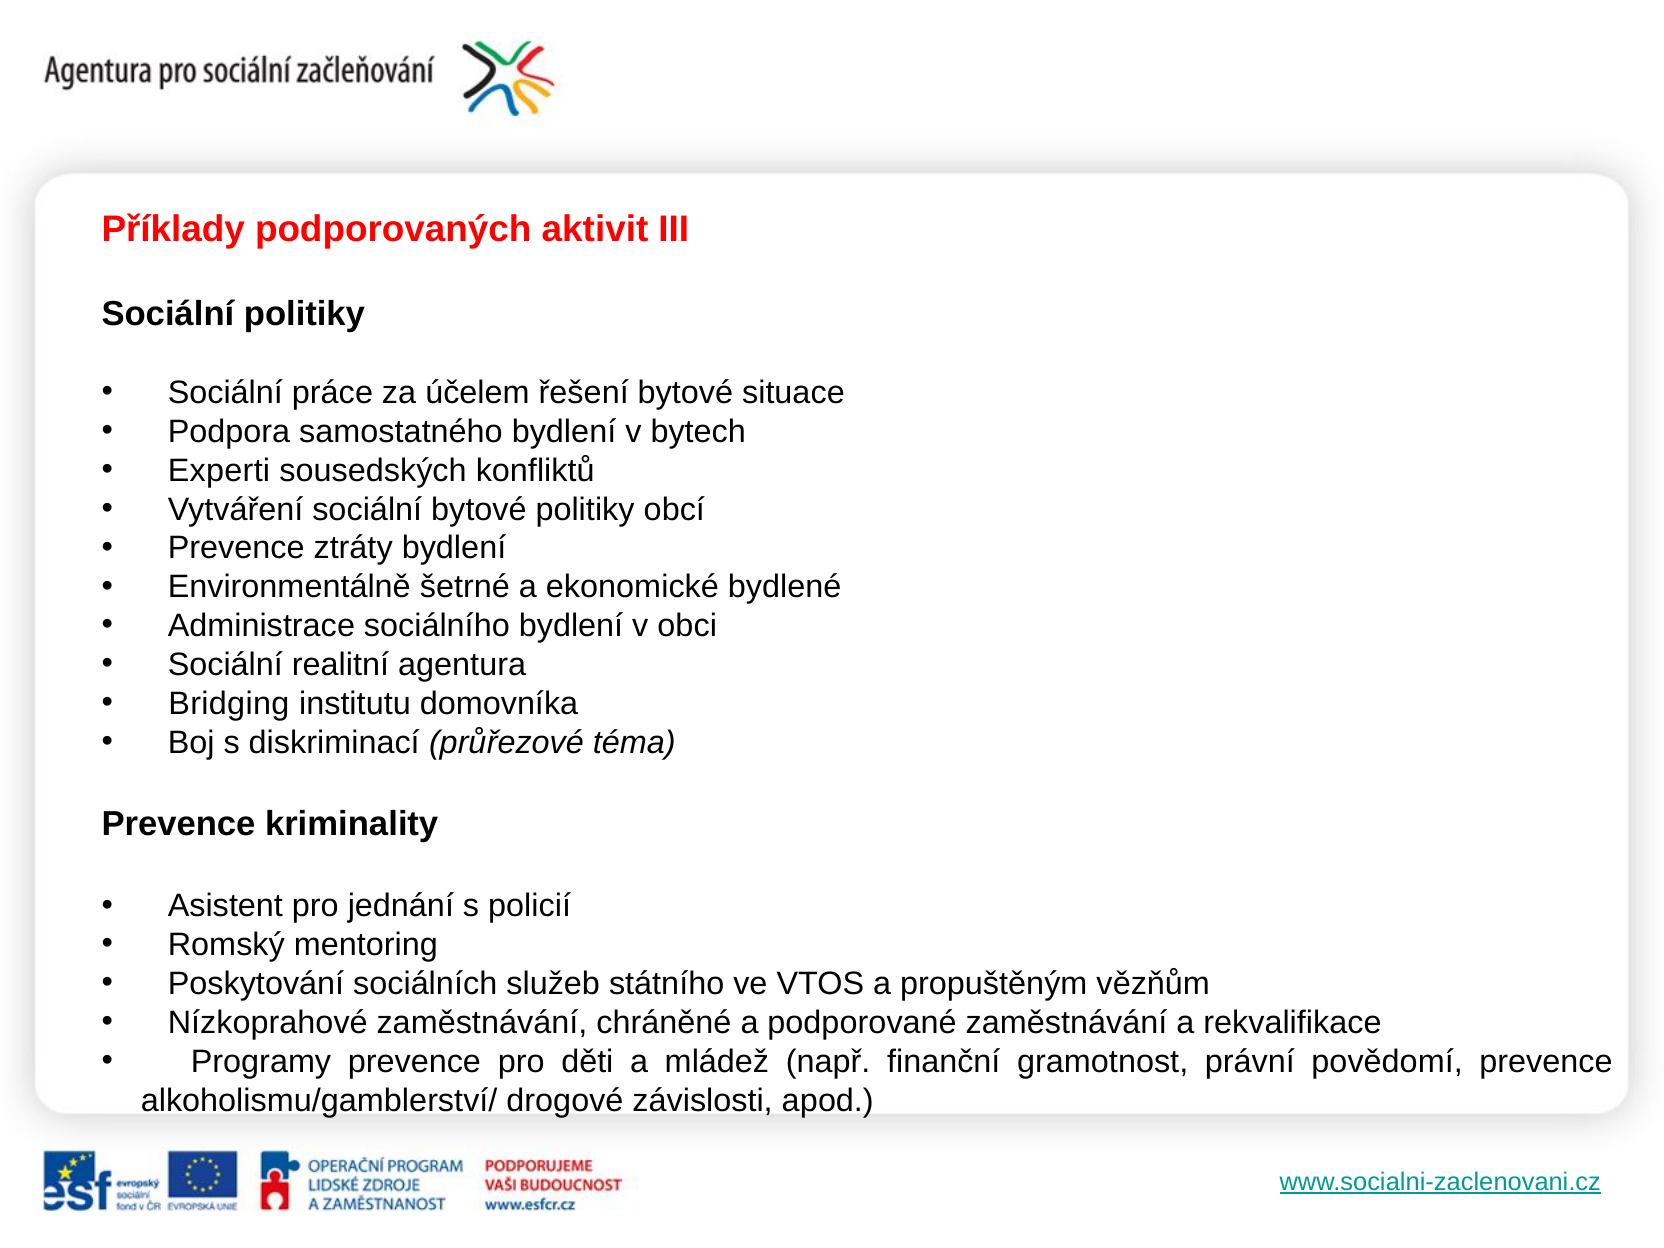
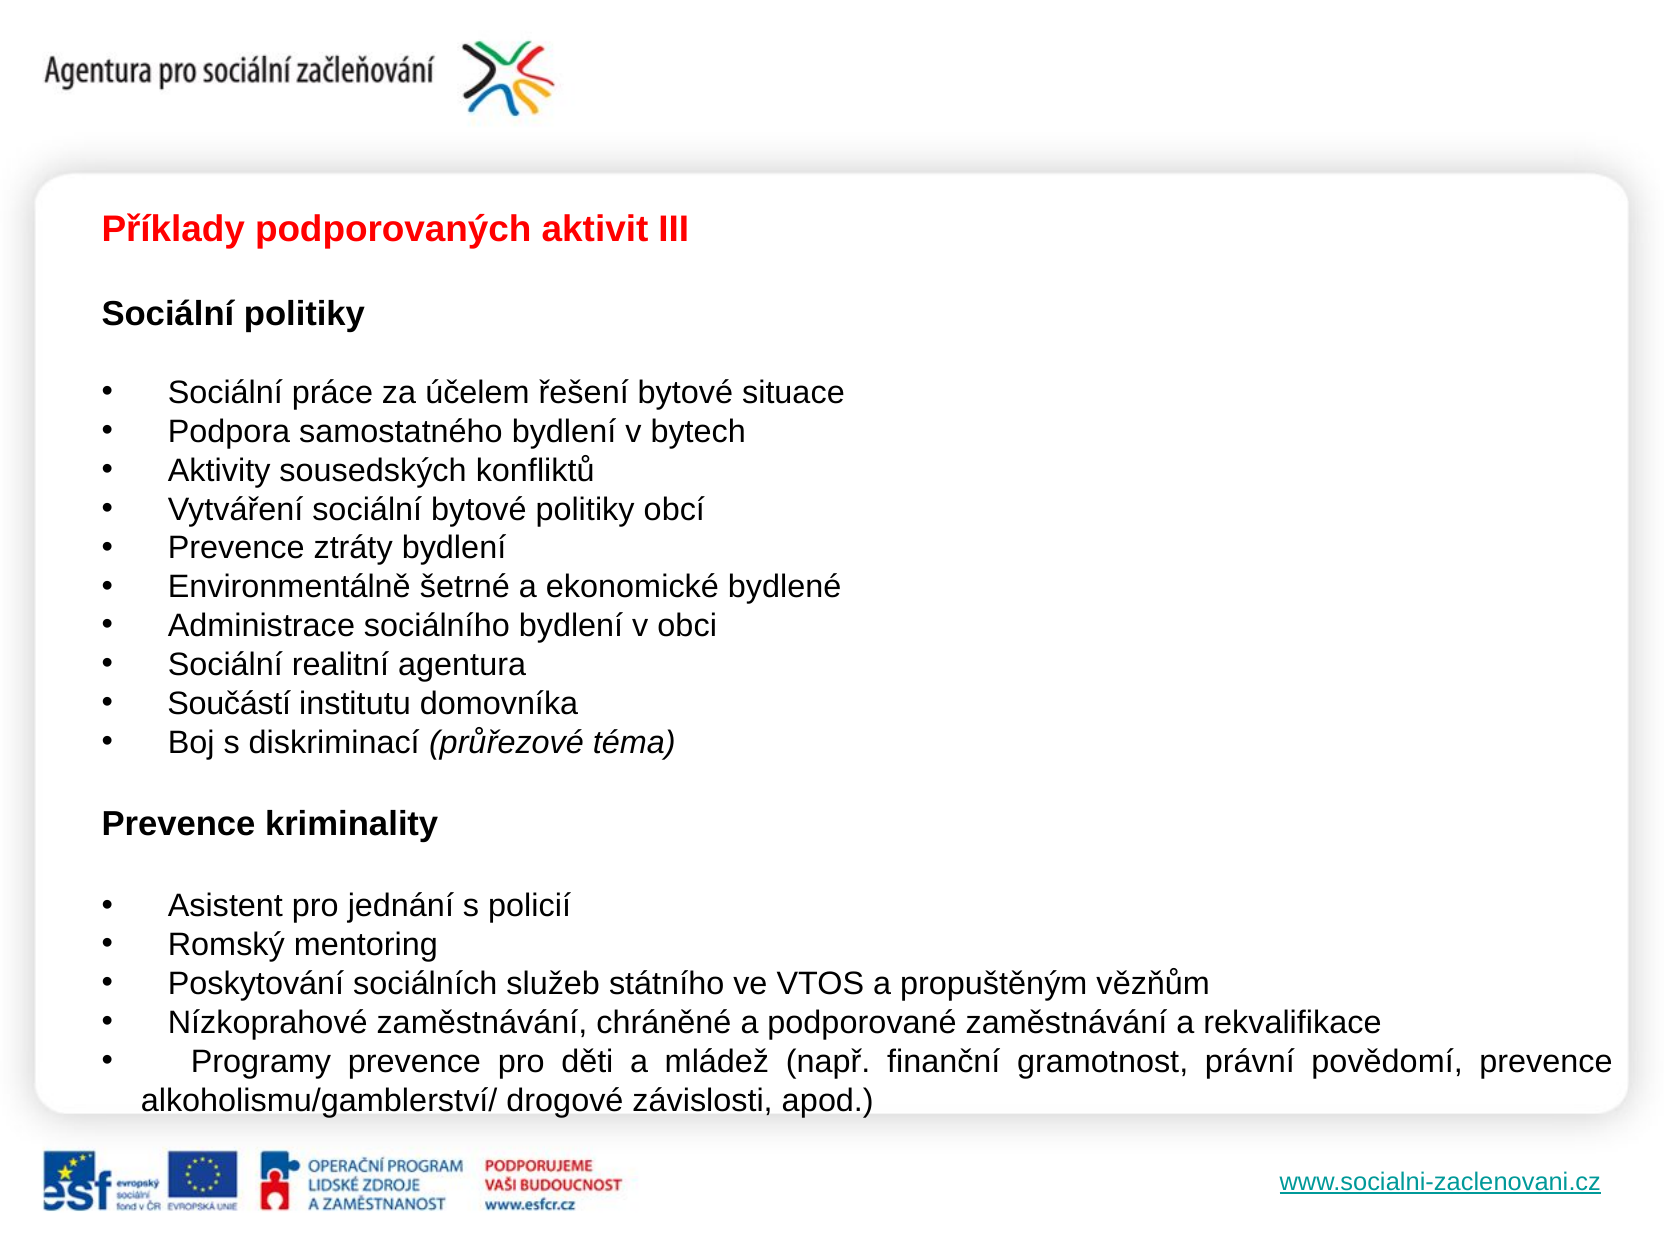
Experti: Experti -> Aktivity (219, 471)
Bridging: Bridging -> Součástí (229, 704)
